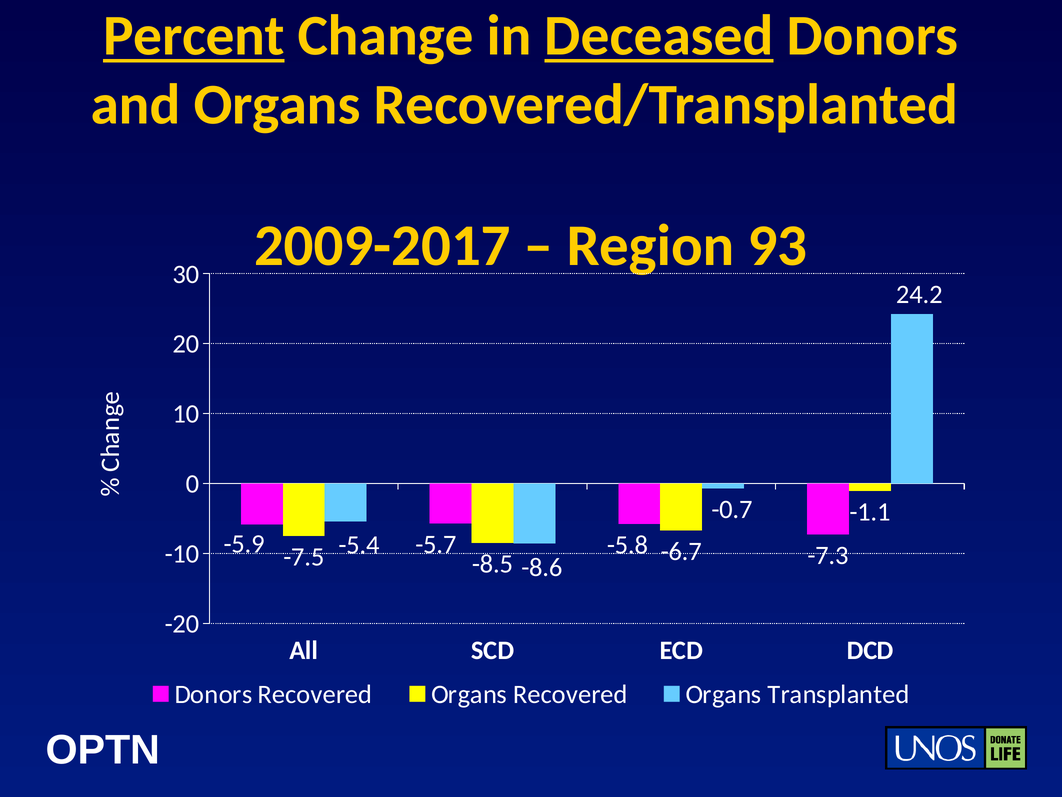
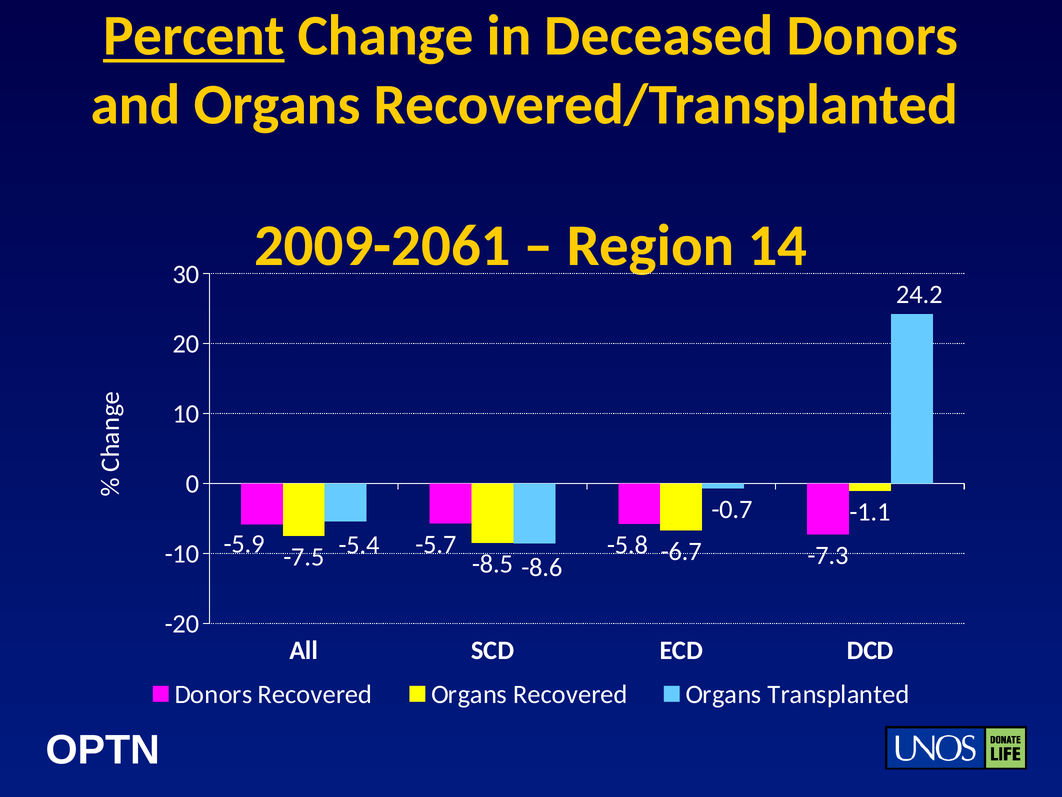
Deceased underline: present -> none (659, 36)
2009-2017: 2009-2017 -> 2009-2061 (382, 246)
93: 93 -> 14 (777, 246)
